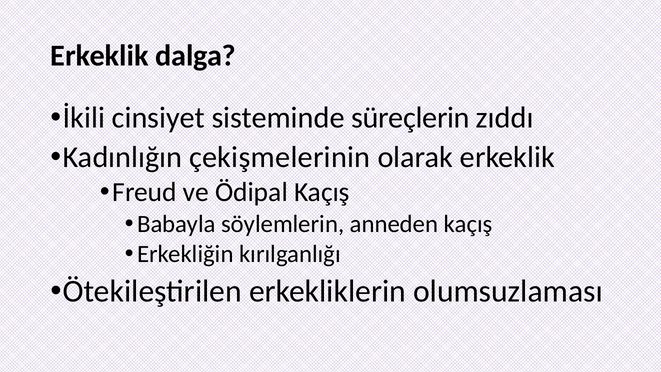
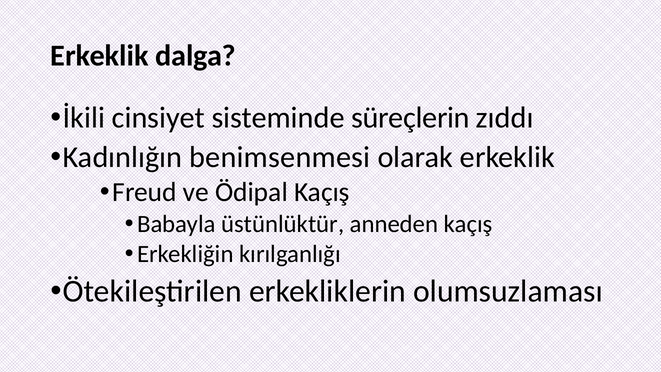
çekişmelerinin: çekişmelerinin -> benimsenmesi (280, 157)
söylemlerin: söylemlerin -> üstünlüktür (283, 224)
